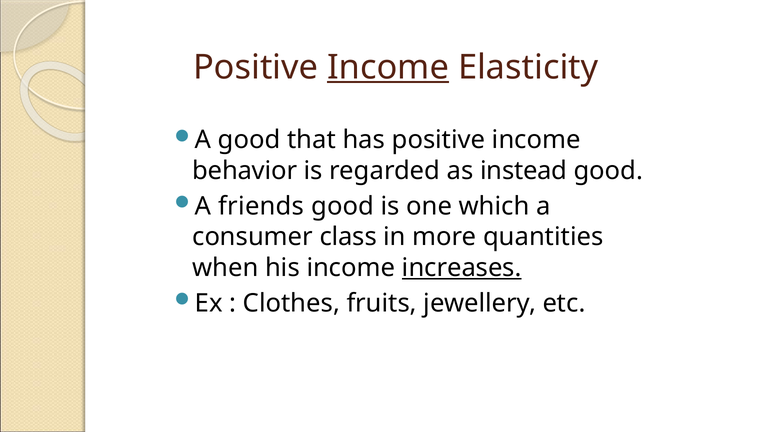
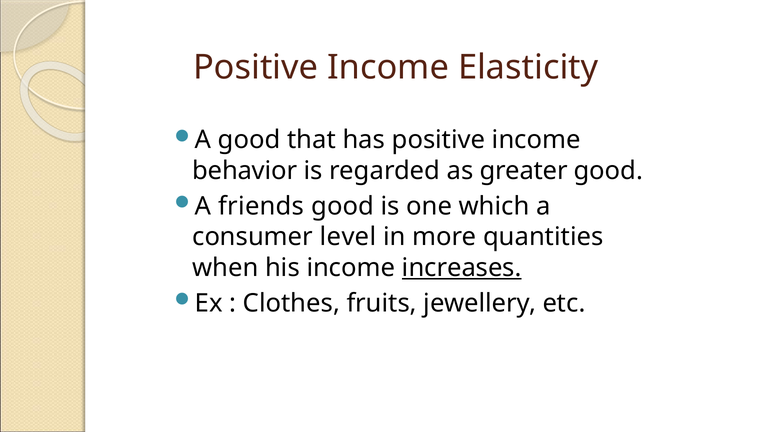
Income underline: present -> none (388, 67)
instead: instead -> greater (524, 171)
class: class -> level (348, 237)
